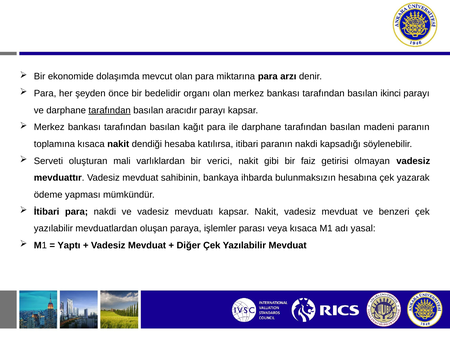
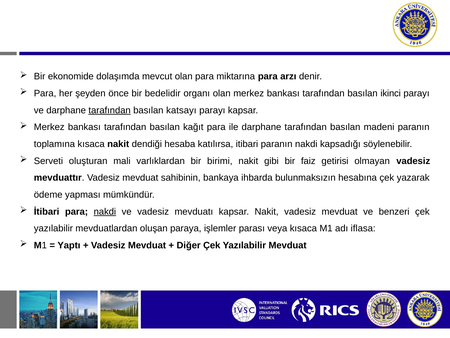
aracıdır: aracıdır -> katsayı (181, 110)
verici: verici -> birimi (220, 161)
nakdi underline: none -> present (105, 211)
yasal: yasal -> iflasa (363, 228)
